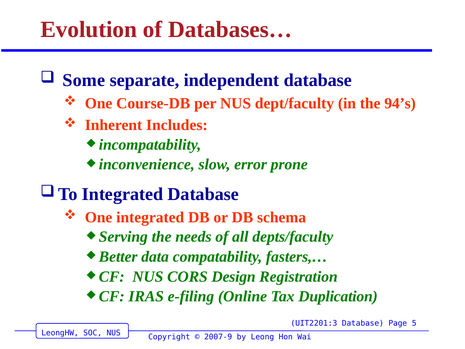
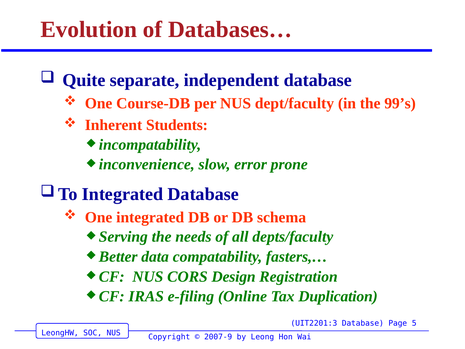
Some: Some -> Quite (84, 80)
94’s: 94’s -> 99’s (400, 103)
Includes: Includes -> Students (177, 125)
